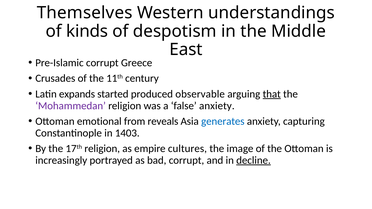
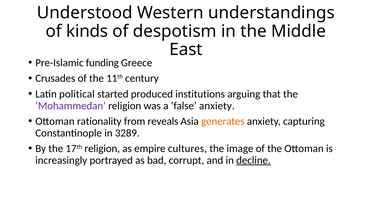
Themselves: Themselves -> Understood (85, 13)
Pre-Islamic corrupt: corrupt -> funding (102, 63)
expands: expands -> political (77, 94)
observable: observable -> institutions (200, 94)
that underline: present -> none (272, 94)
emotional: emotional -> rationality (99, 121)
generates colour: blue -> orange (223, 121)
1403: 1403 -> 3289 (127, 133)
